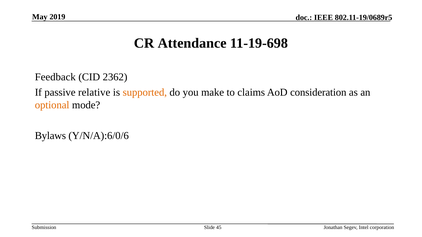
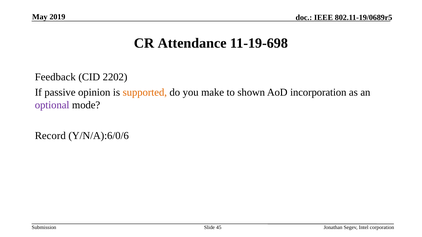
2362: 2362 -> 2202 (115, 77)
relative: relative -> opinion (94, 93)
claims: claims -> shown (251, 93)
consideration: consideration -> incorporation (318, 93)
optional colour: orange -> purple (52, 105)
Bylaws: Bylaws -> Record (50, 136)
